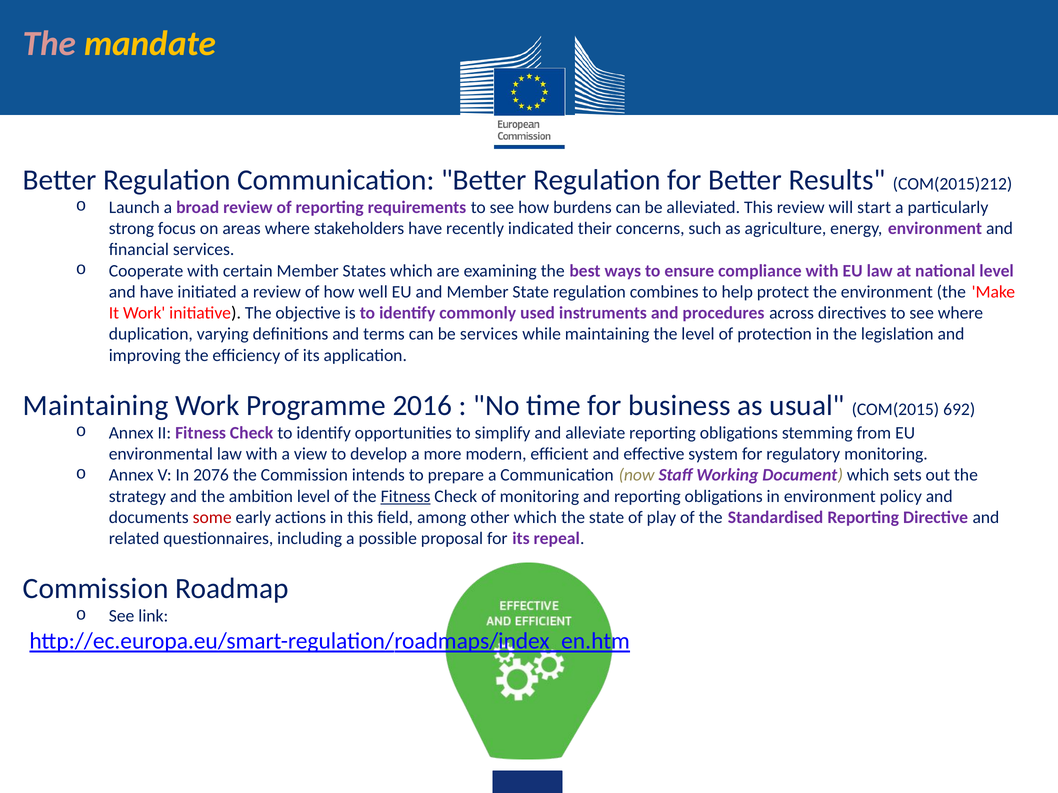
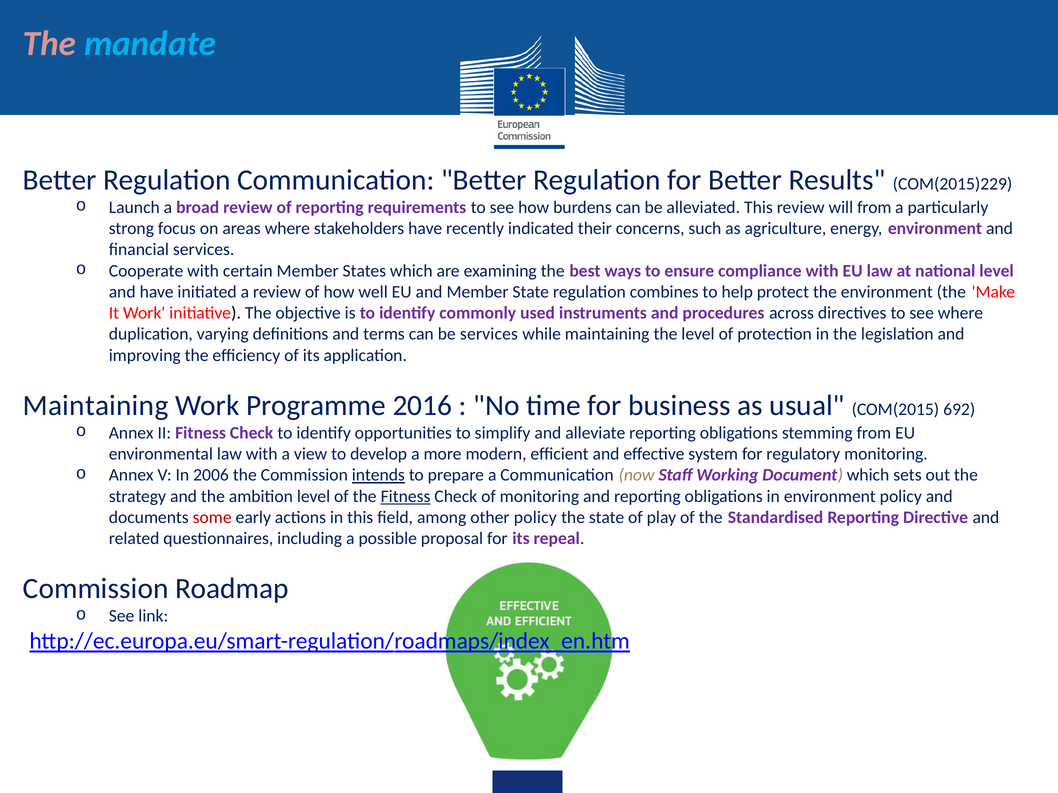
mandate colour: yellow -> light blue (150, 44)
COM(2015)212: COM(2015)212 -> COM(2015)229 (953, 184)
will start: start -> from (874, 207)
2076: 2076 -> 2006 (211, 475)
intends underline: none -> present (378, 475)
other which: which -> policy (535, 518)
